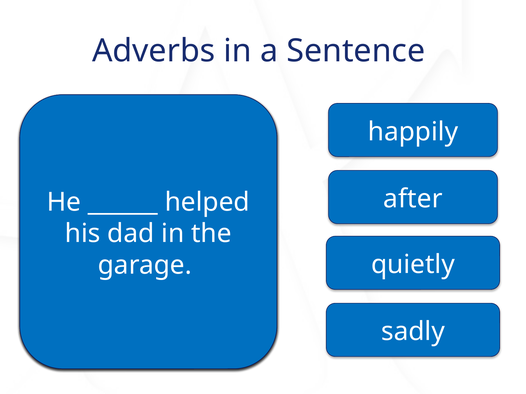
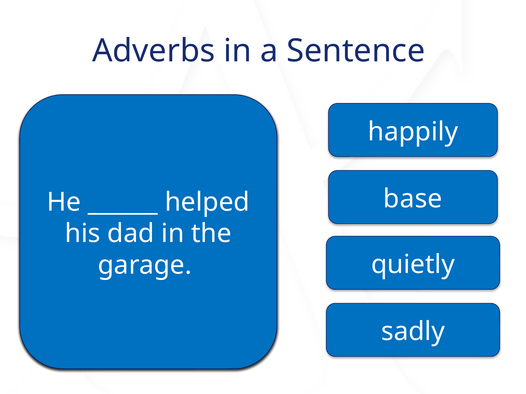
after: after -> base (413, 199)
